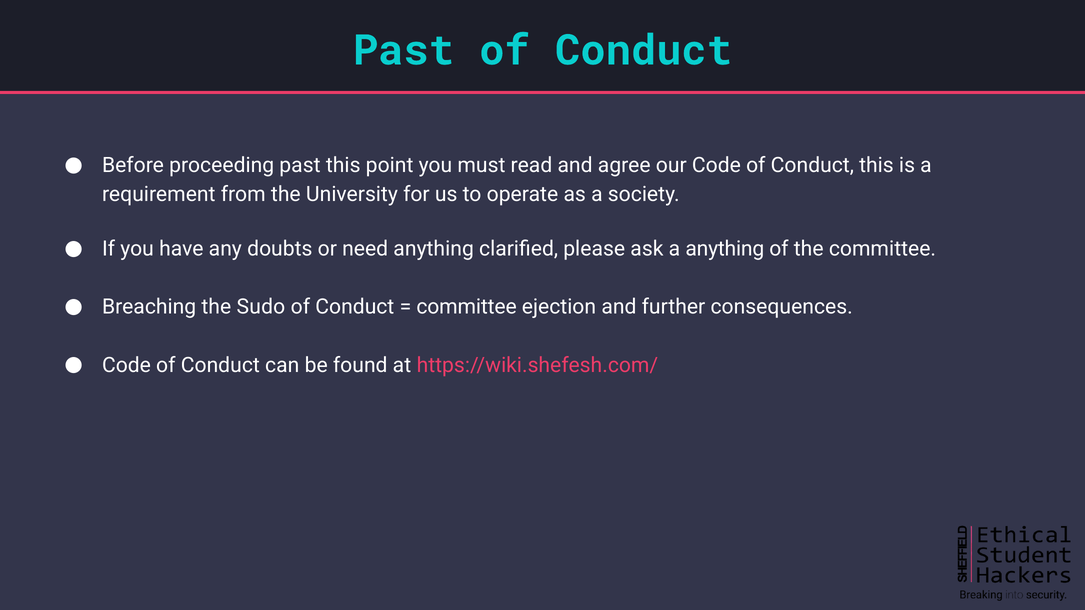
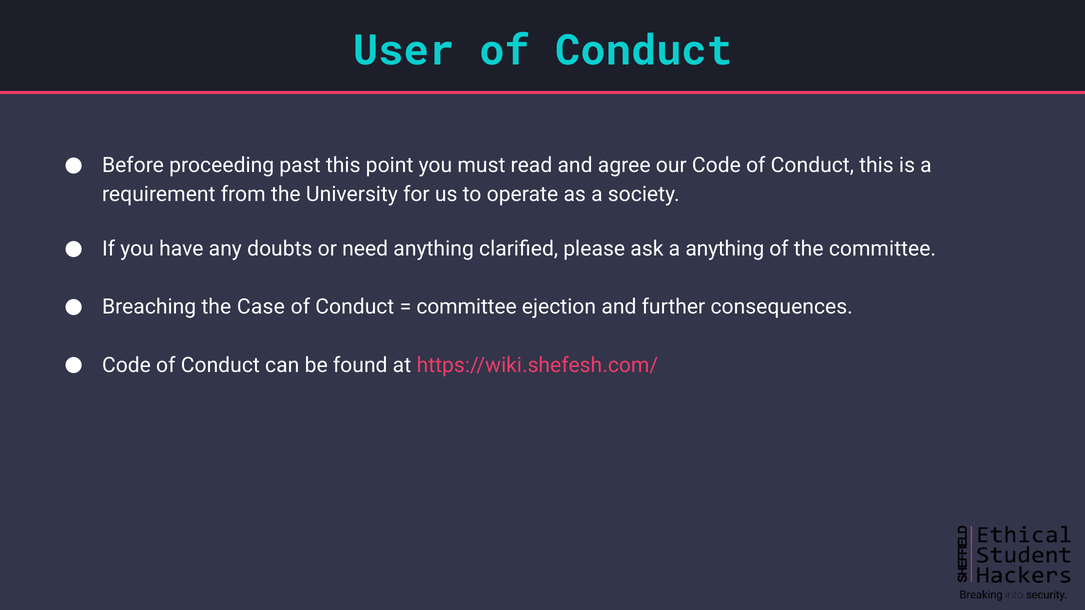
Past: Past -> User (403, 50)
Sudo: Sudo -> Case (261, 307)
